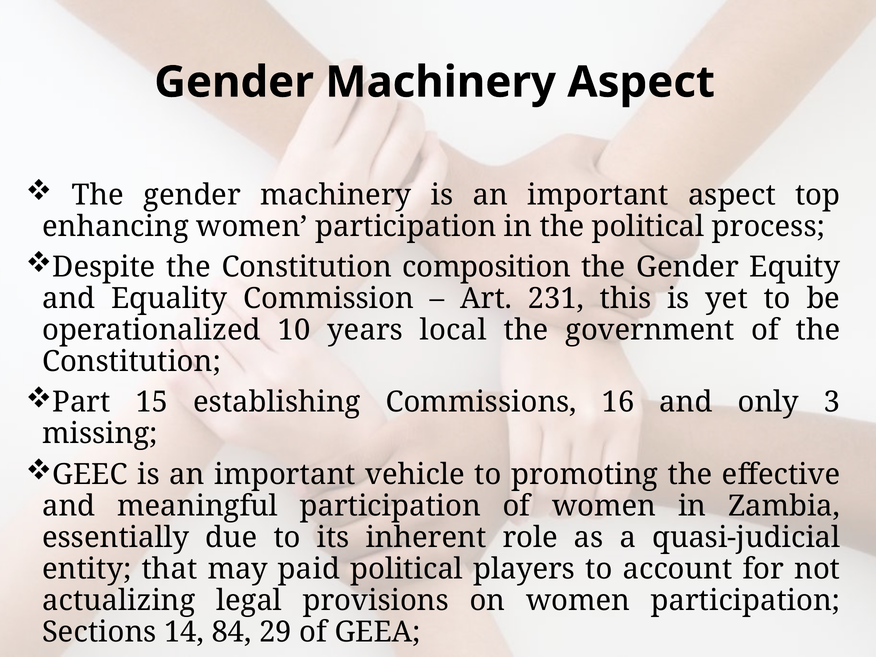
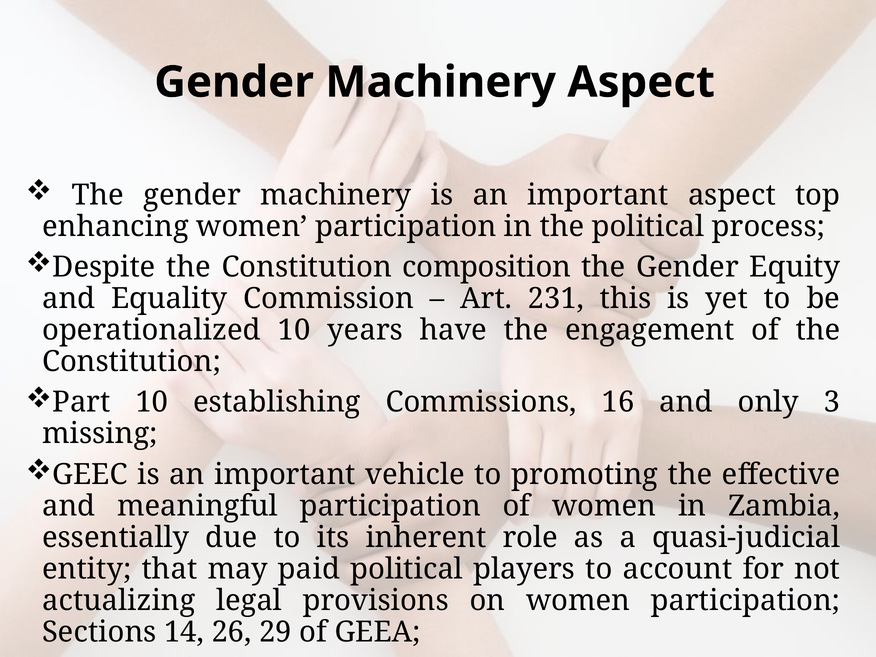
local: local -> have (453, 330)
government: government -> engagement (650, 330)
Part 15: 15 -> 10 (152, 402)
84: 84 -> 26 (232, 632)
